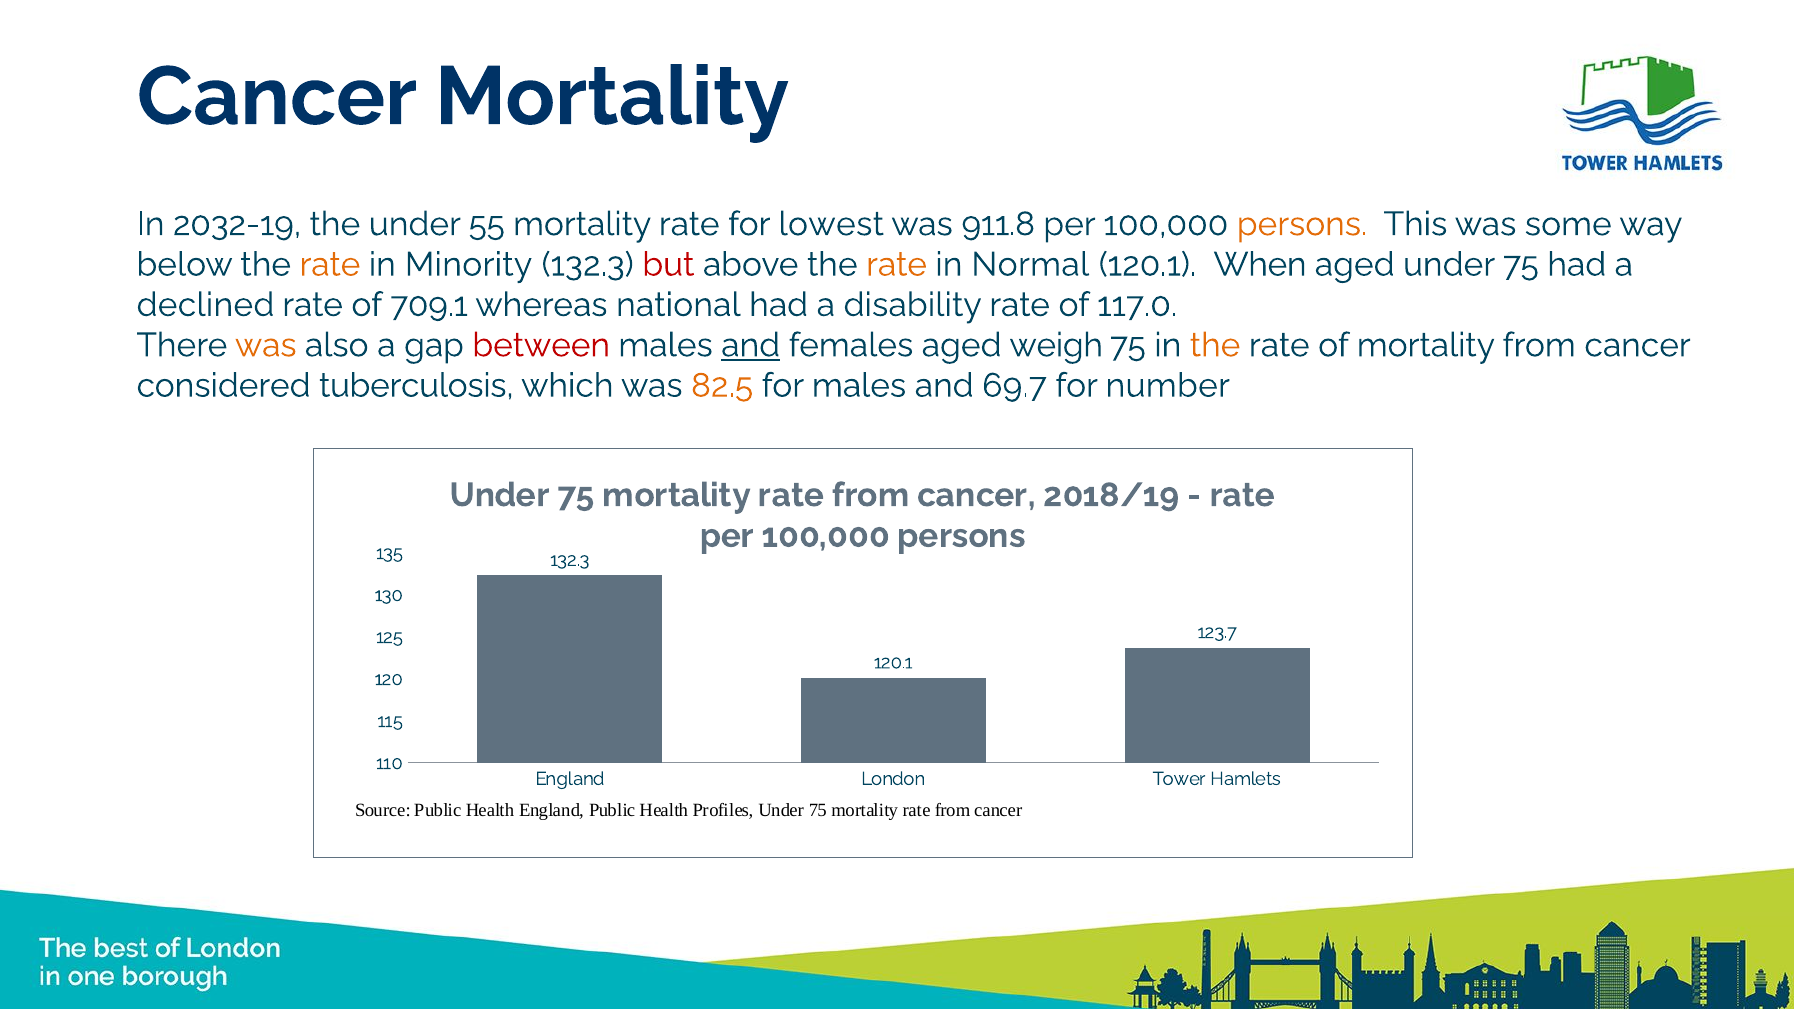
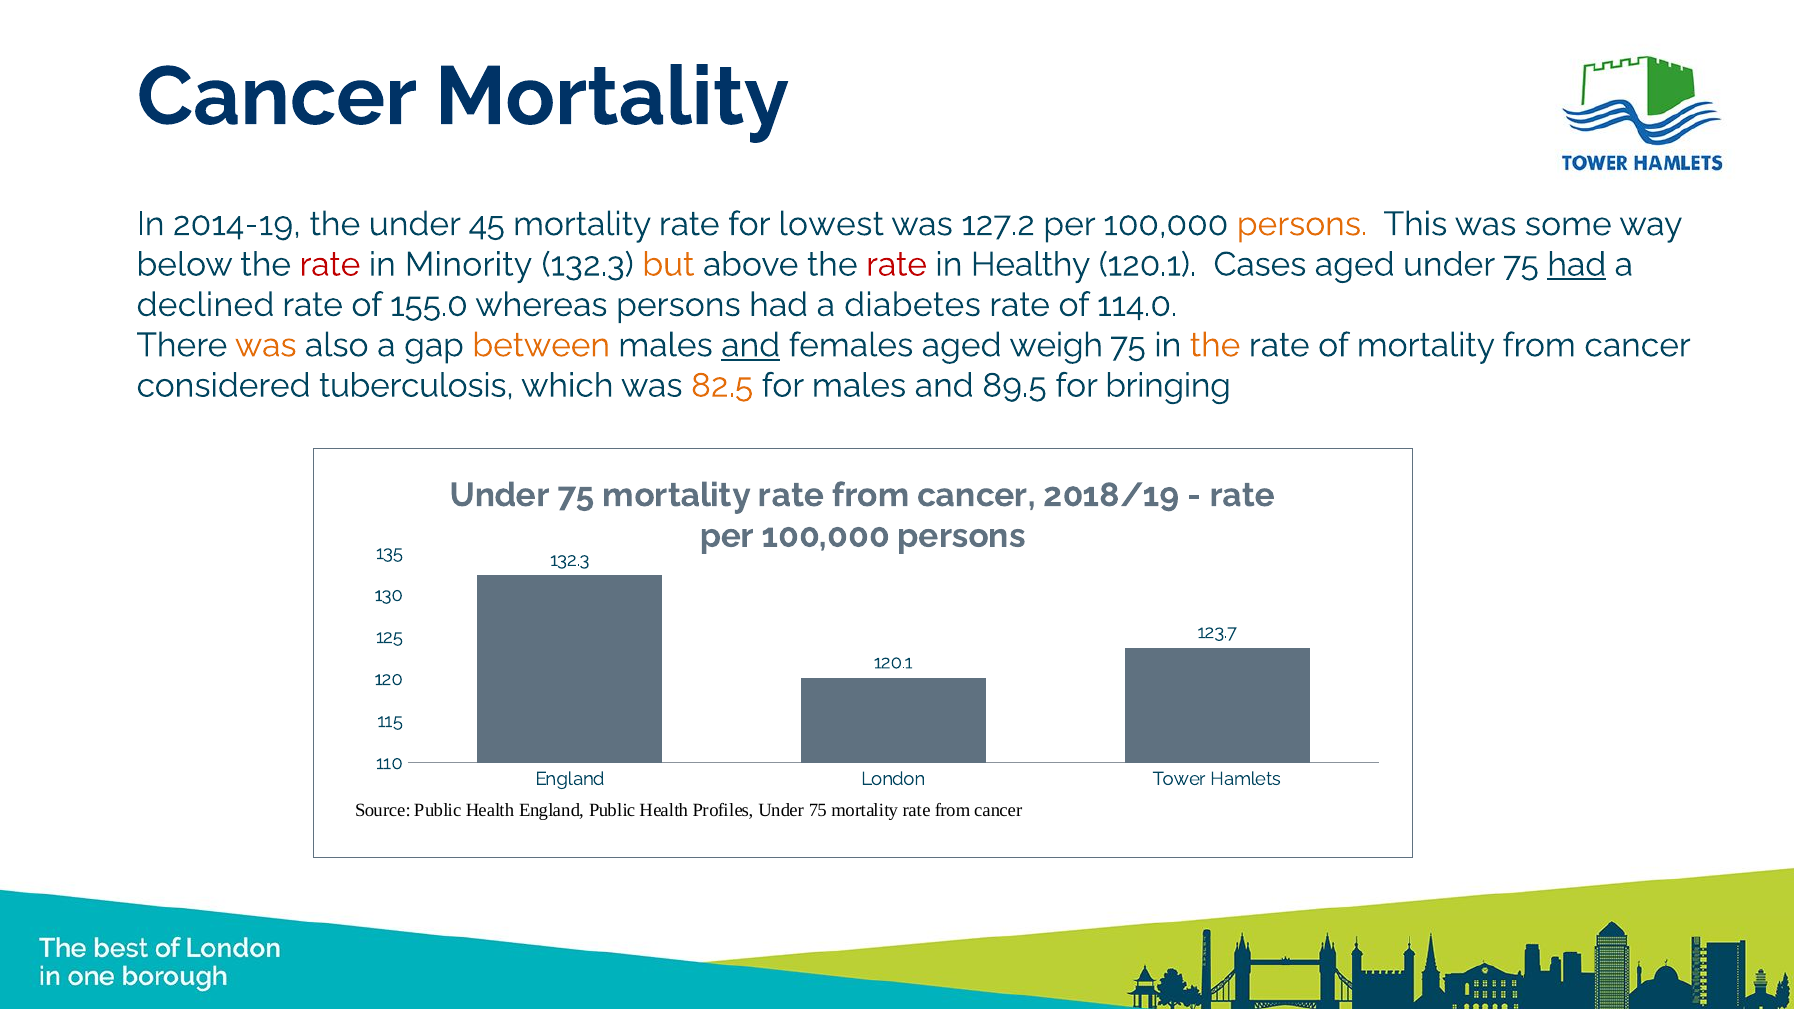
2032-19: 2032-19 -> 2014-19 (237, 224)
55: 55 -> 45 (487, 224)
911.8: 911.8 -> 127.2 (998, 224)
rate colour: orange -> red (330, 265)
but colour: red -> orange (668, 265)
rate colour: orange -> red (897, 265)
Normal: Normal -> Healthy (1031, 265)
When: When -> Cases (1260, 265)
had underline: none -> present (1577, 265)
709.1: 709.1 -> 155.0 (429, 305)
whereas national: national -> persons (678, 305)
disability: disability -> diabetes (913, 305)
117.0: 117.0 -> 114.0 (1137, 305)
between colour: red -> orange (541, 345)
69.7: 69.7 -> 89.5 (1014, 386)
number: number -> bringing (1168, 386)
